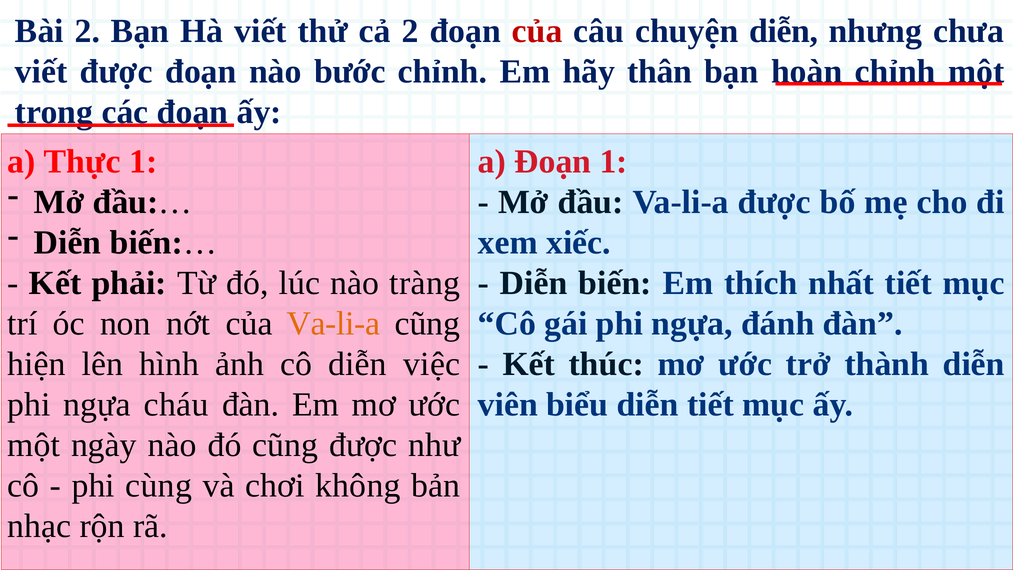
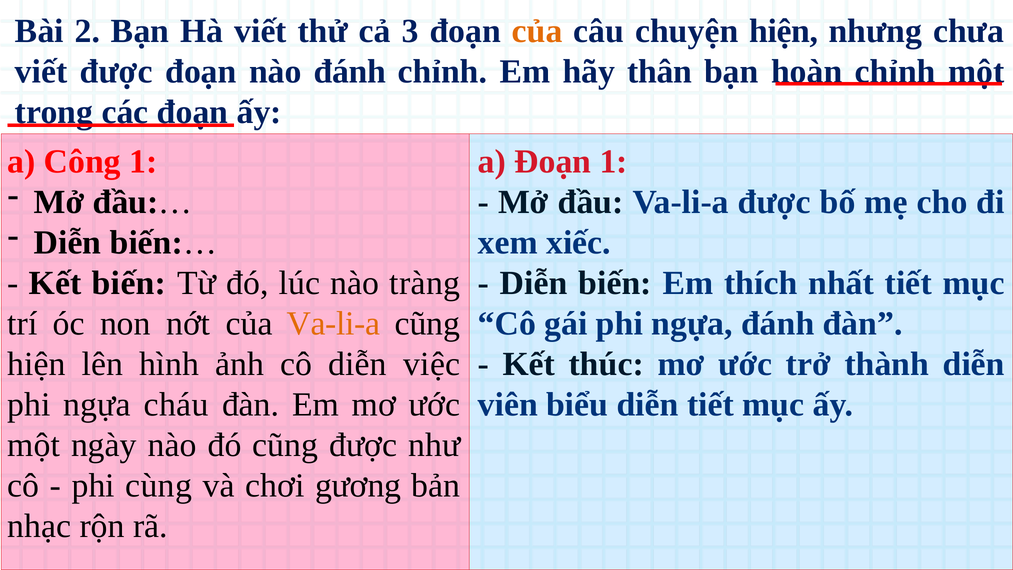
cả 2: 2 -> 3 (410, 31)
của colour: red -> orange (537, 31)
chuyện diễn: diễn -> hiện (784, 31)
nào bước: bước -> đánh (350, 72)
Thực: Thực -> Công (82, 161)
Kết phải: phải -> biến (129, 283)
không: không -> gương (358, 486)
